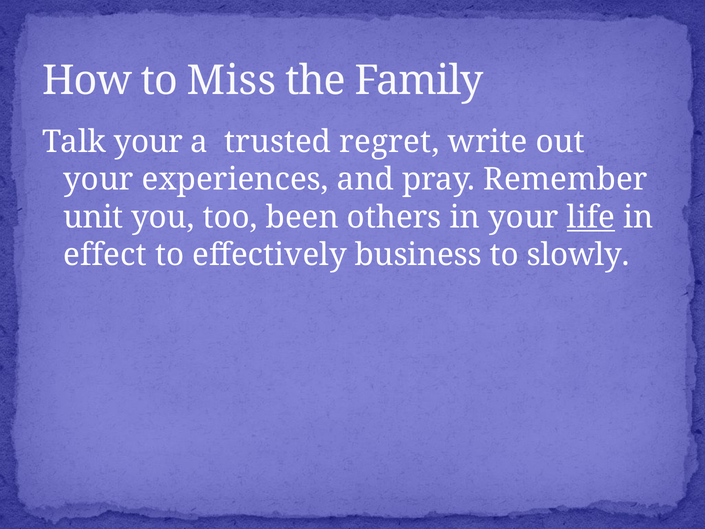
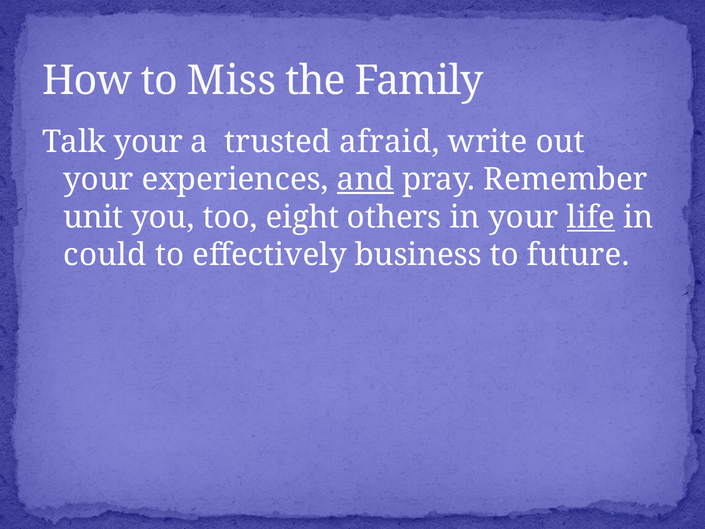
regret: regret -> afraid (389, 142)
and underline: none -> present (365, 180)
been: been -> eight (303, 217)
effect: effect -> could (105, 255)
slowly: slowly -> future (578, 255)
